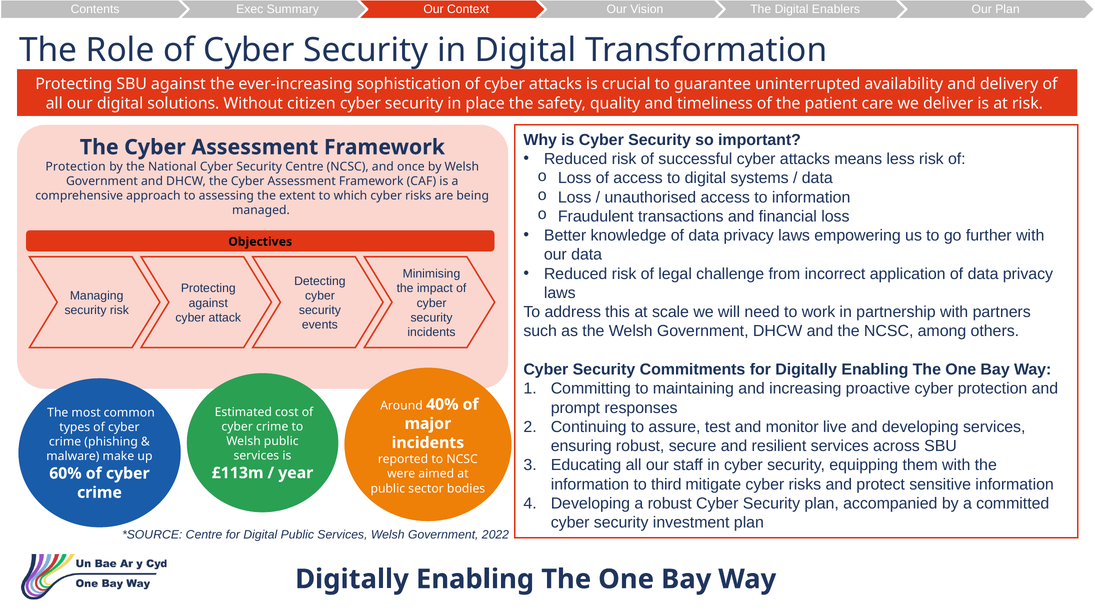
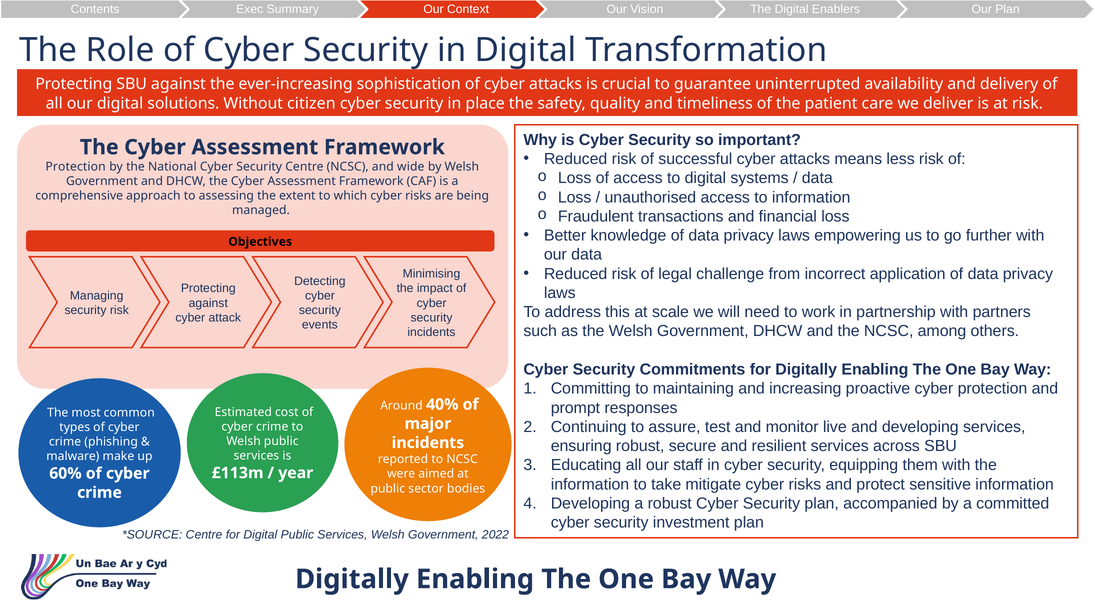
once: once -> wide (411, 167)
third: third -> take (666, 484)
